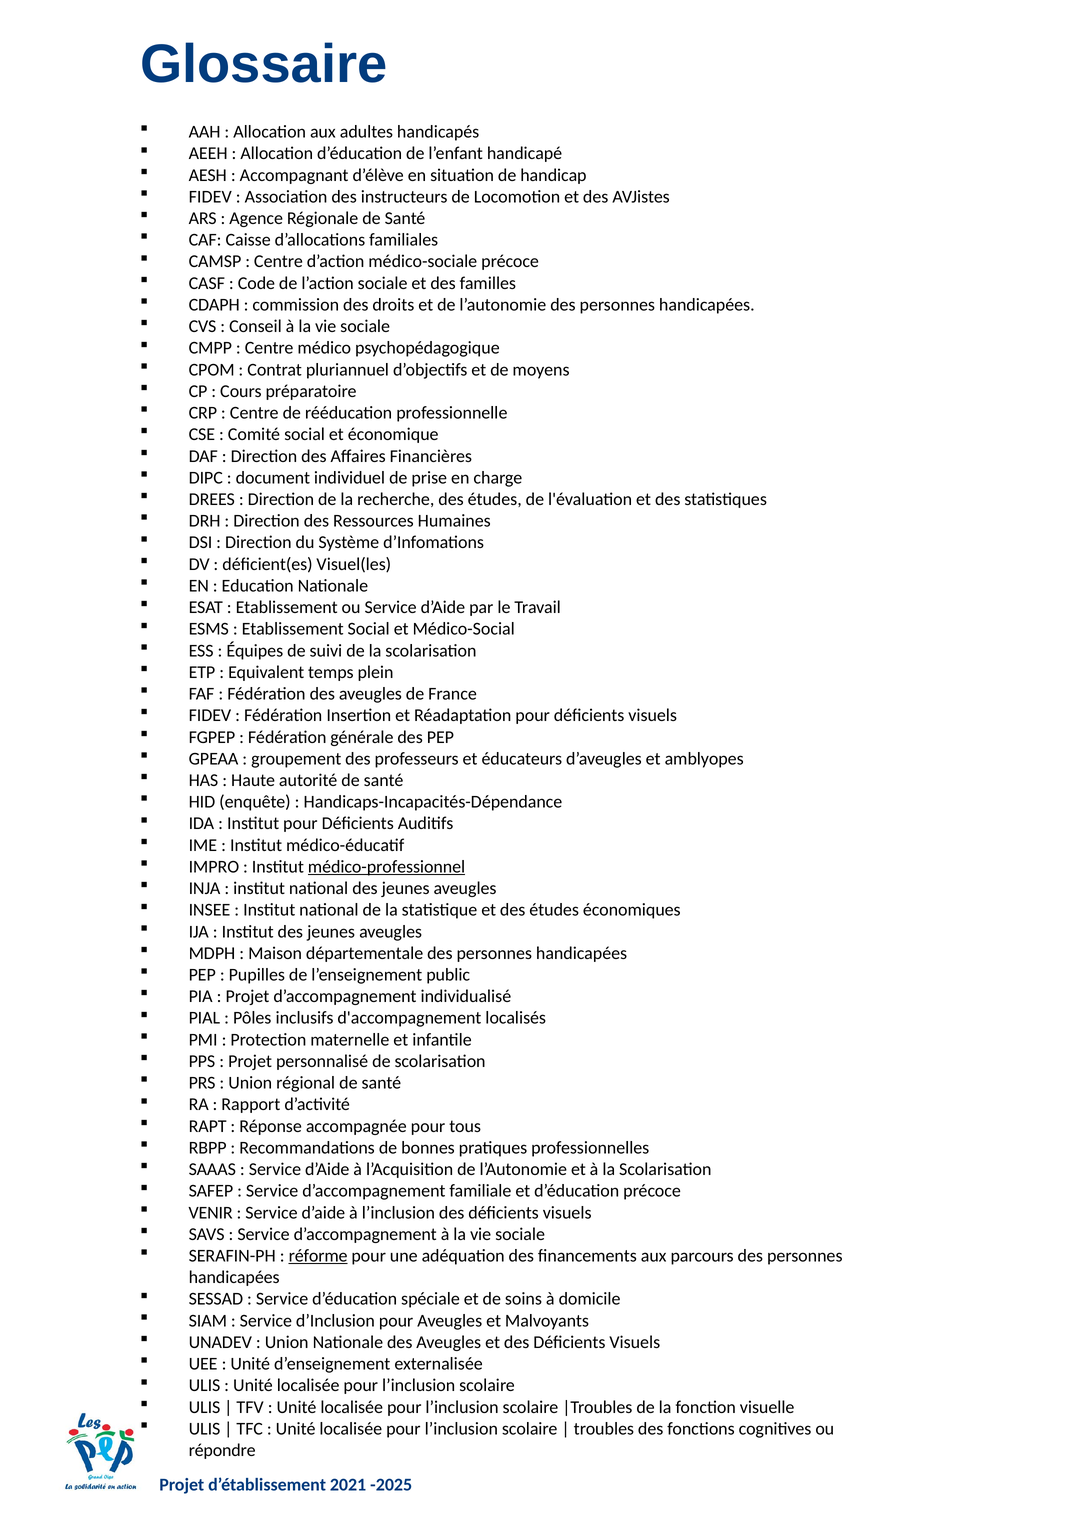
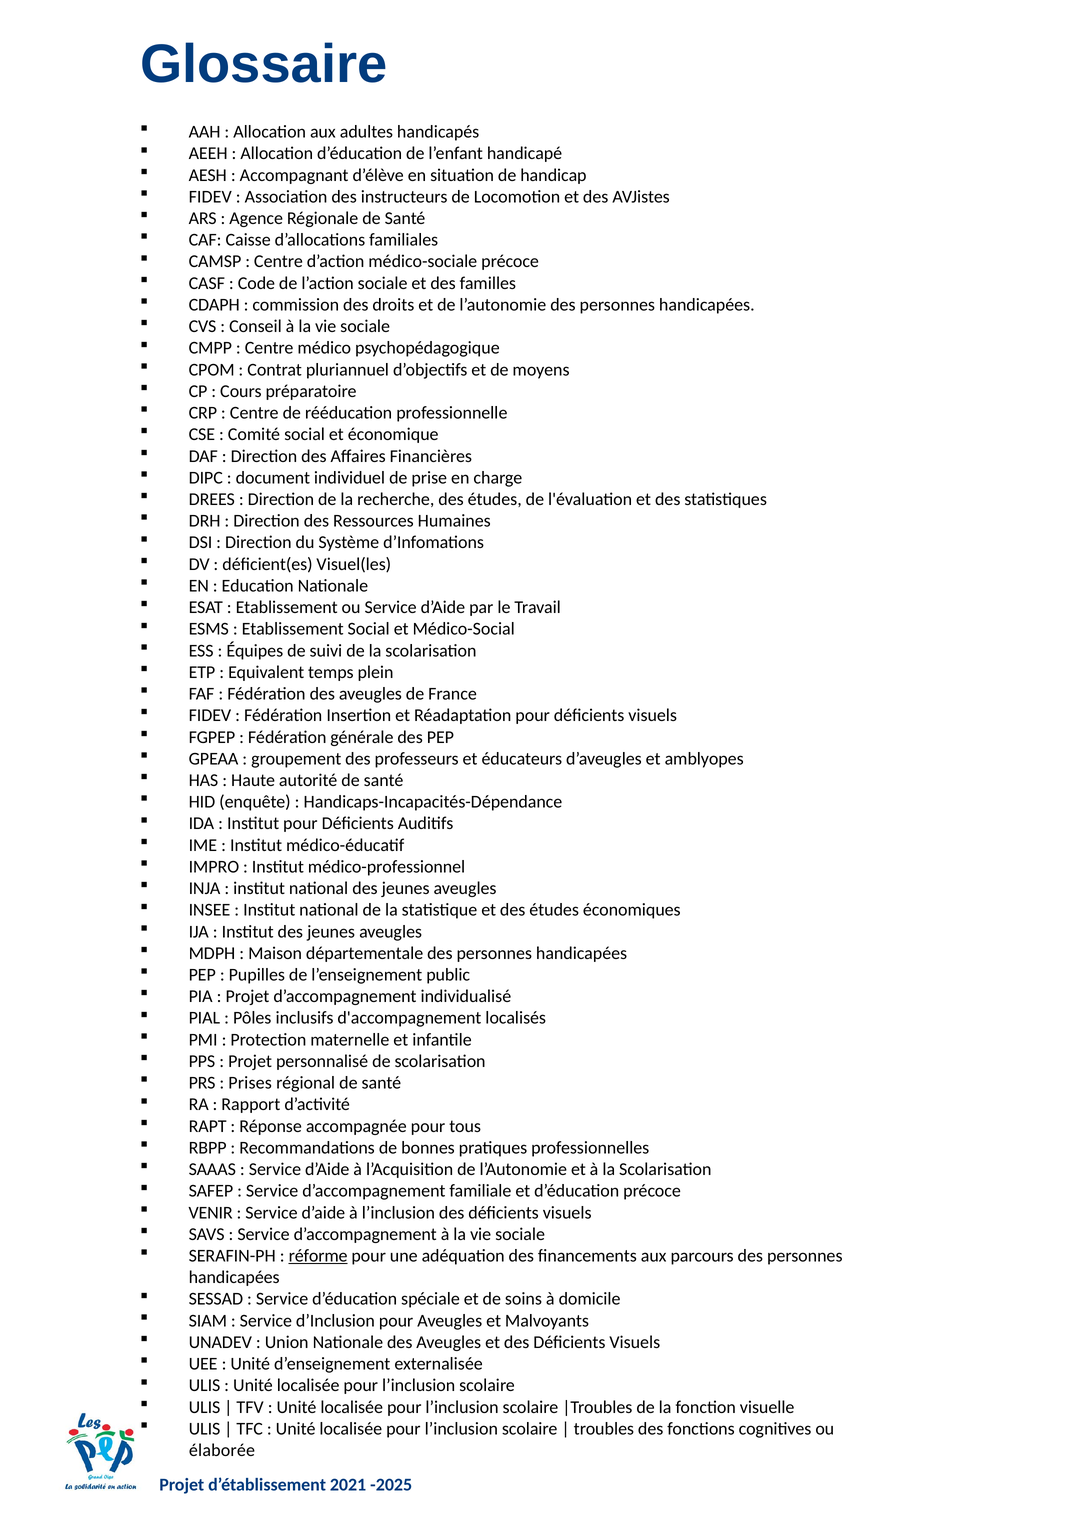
médico-professionnel underline: present -> none (387, 866)
Union: Union -> Prises (250, 1082)
répondre: répondre -> élaborée (222, 1450)
